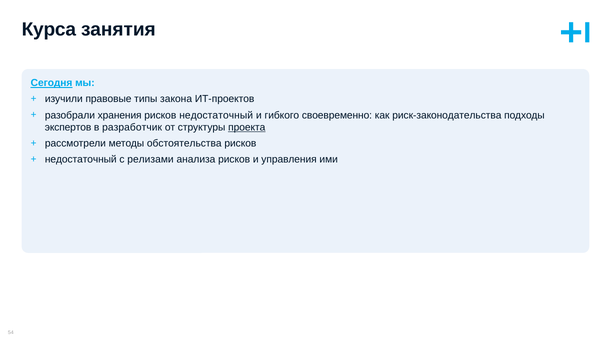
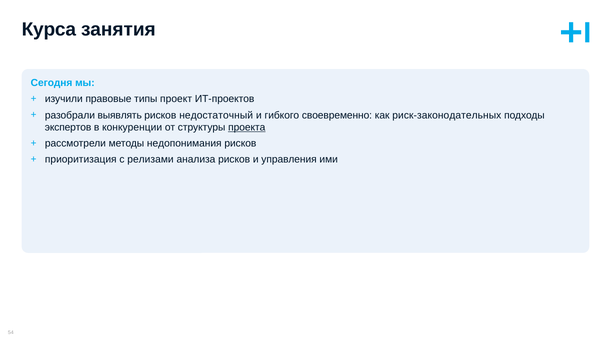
Сегодня underline: present -> none (52, 83)
закона: закона -> проект (176, 99)
хранения: хранения -> выявлять (120, 115)
риск-законодательства: риск-законодательства -> риск-законодательных (447, 115)
разработчик: разработчик -> конкуренции (132, 127)
обстоятельства: обстоятельства -> недопонимания (184, 143)
недостаточный: недостаточный -> приоритизация (81, 159)
